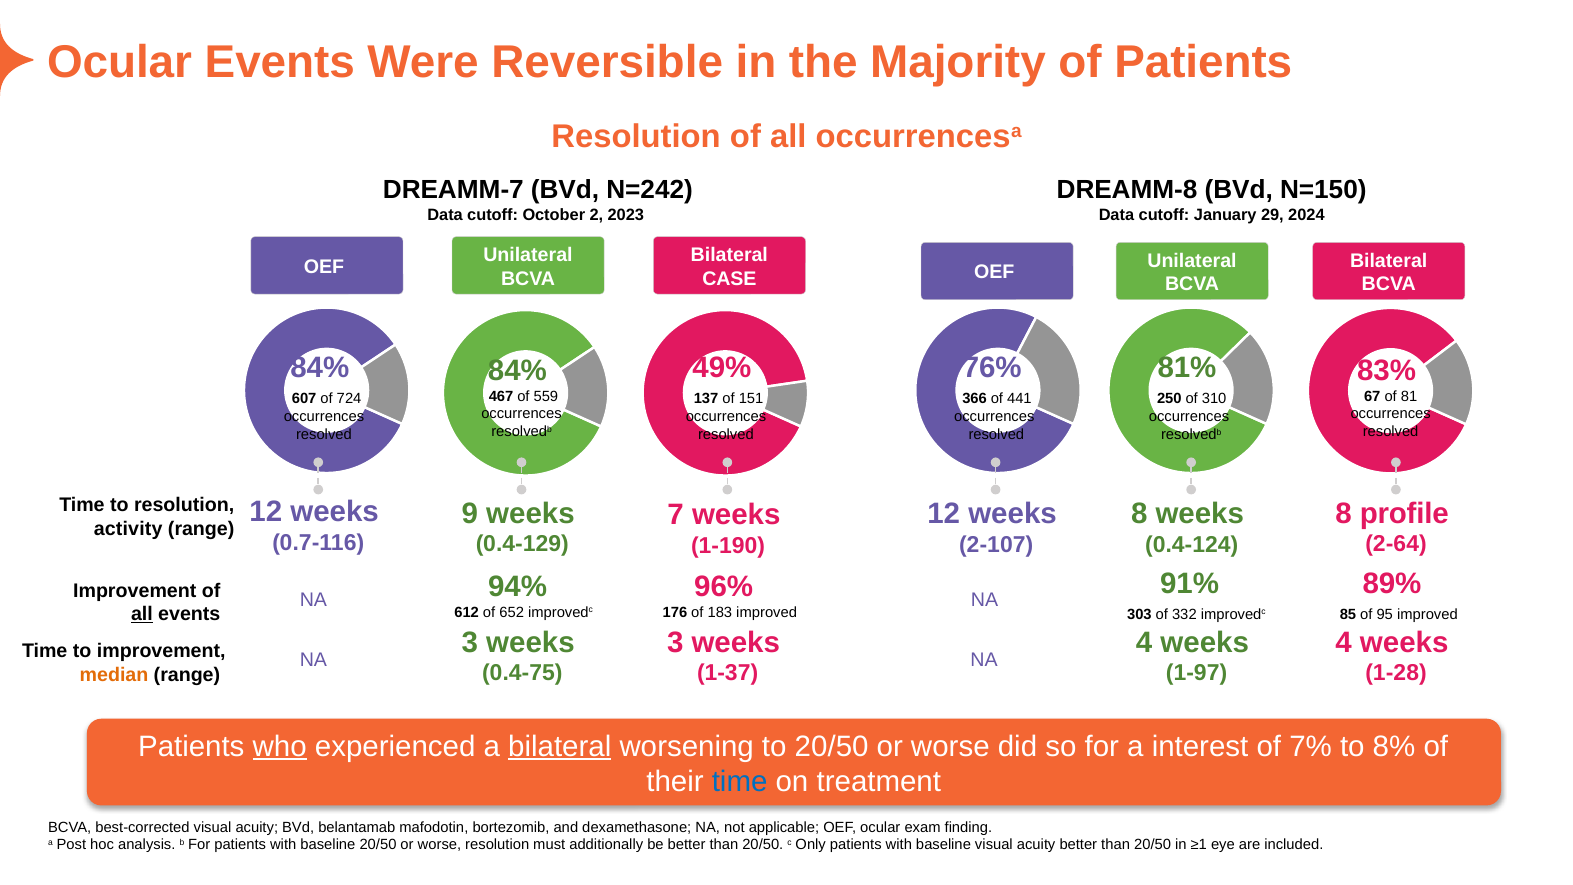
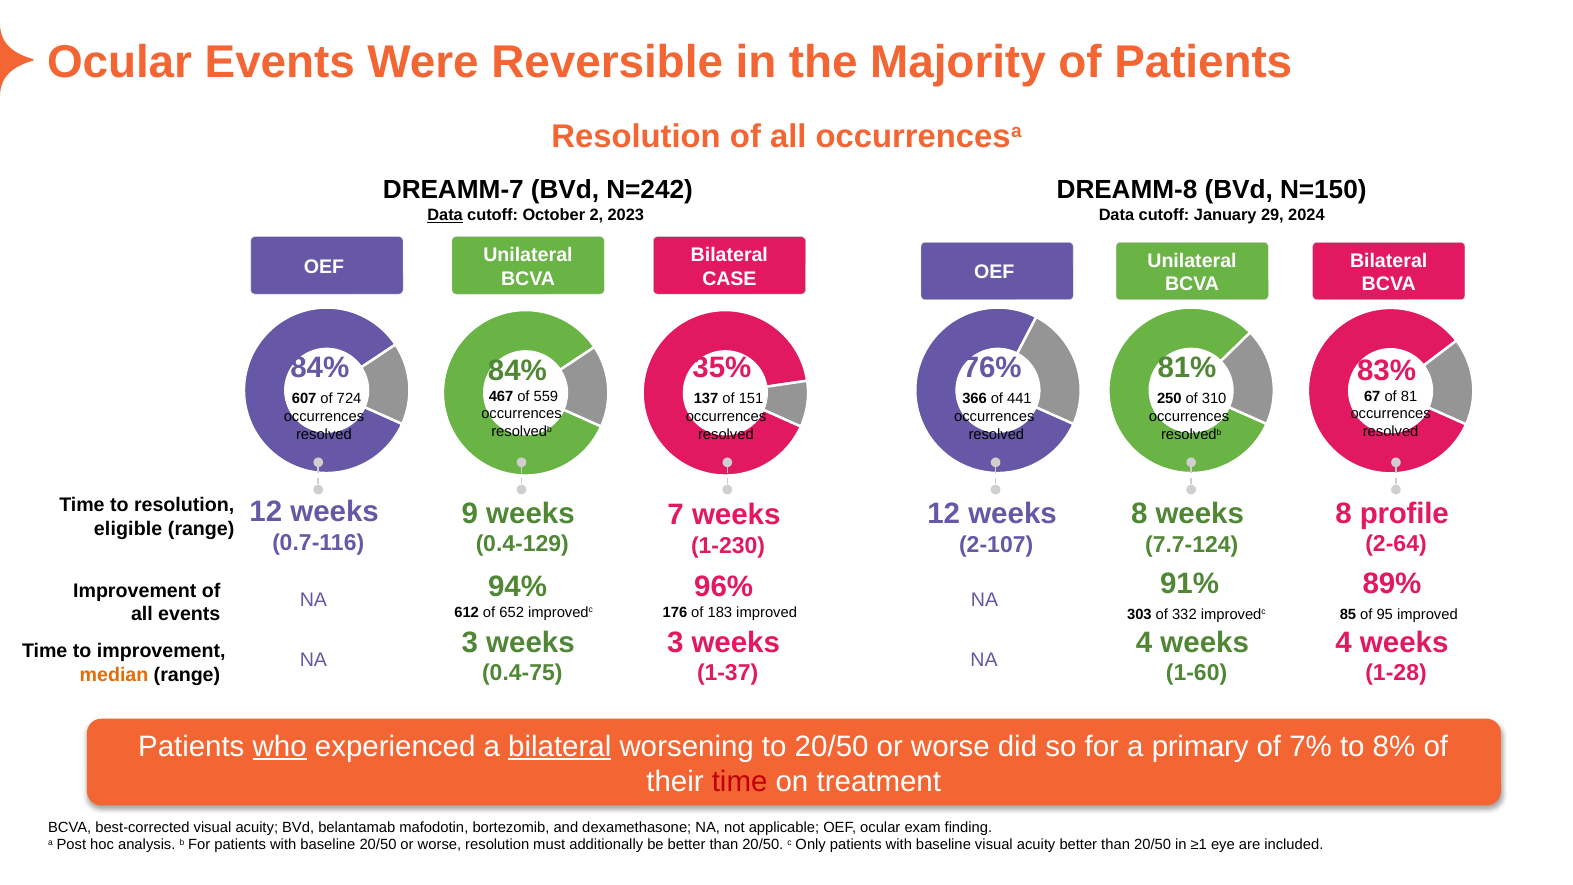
Data underline: none -> present (445, 215)
49%: 49% -> 35% (722, 368)
activity: activity -> eligible (128, 529)
0.4-124: 0.4-124 -> 7.7-124 (1192, 545)
1-190: 1-190 -> 1-230 (728, 546)
all underline: present -> none (142, 614)
1-97: 1-97 -> 1-60 (1197, 673)
interest: interest -> primary (1200, 746)
time colour: blue -> red (740, 782)
